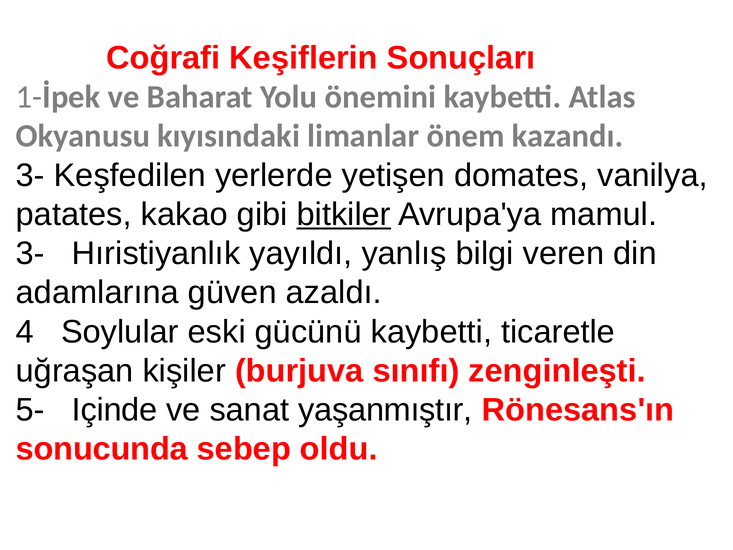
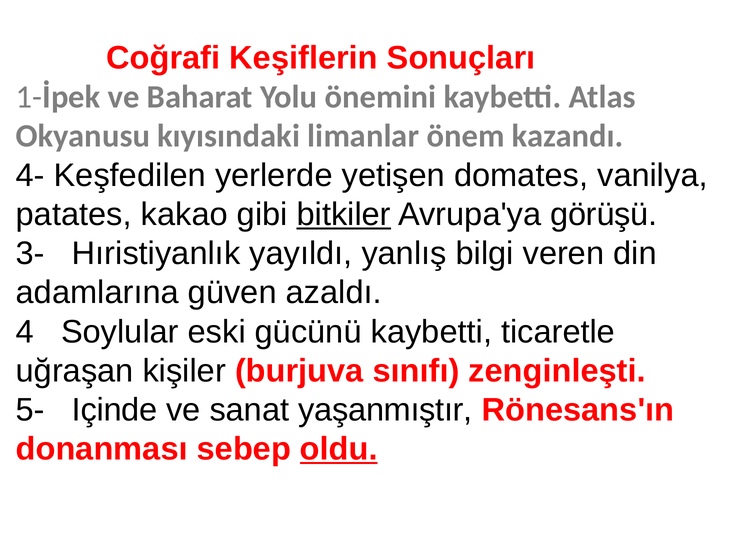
3-: 3- -> 4- (30, 175)
mamul: mamul -> görüşü (604, 214)
sonucunda: sonucunda -> donanması (102, 449)
oldu underline: none -> present (339, 449)
